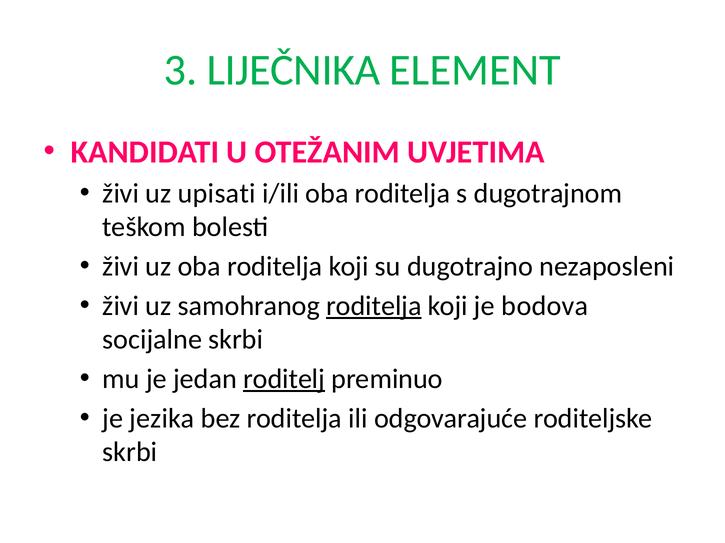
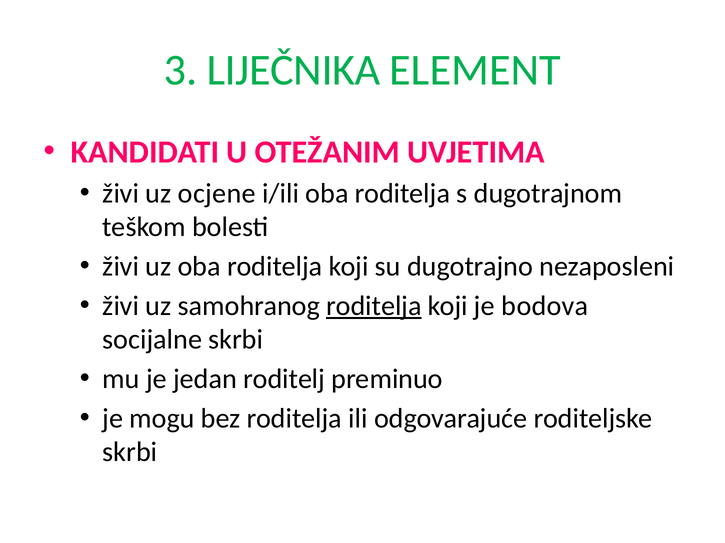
upisati: upisati -> ocjene (217, 194)
roditelj underline: present -> none (284, 379)
jezika: jezika -> mogu (162, 419)
